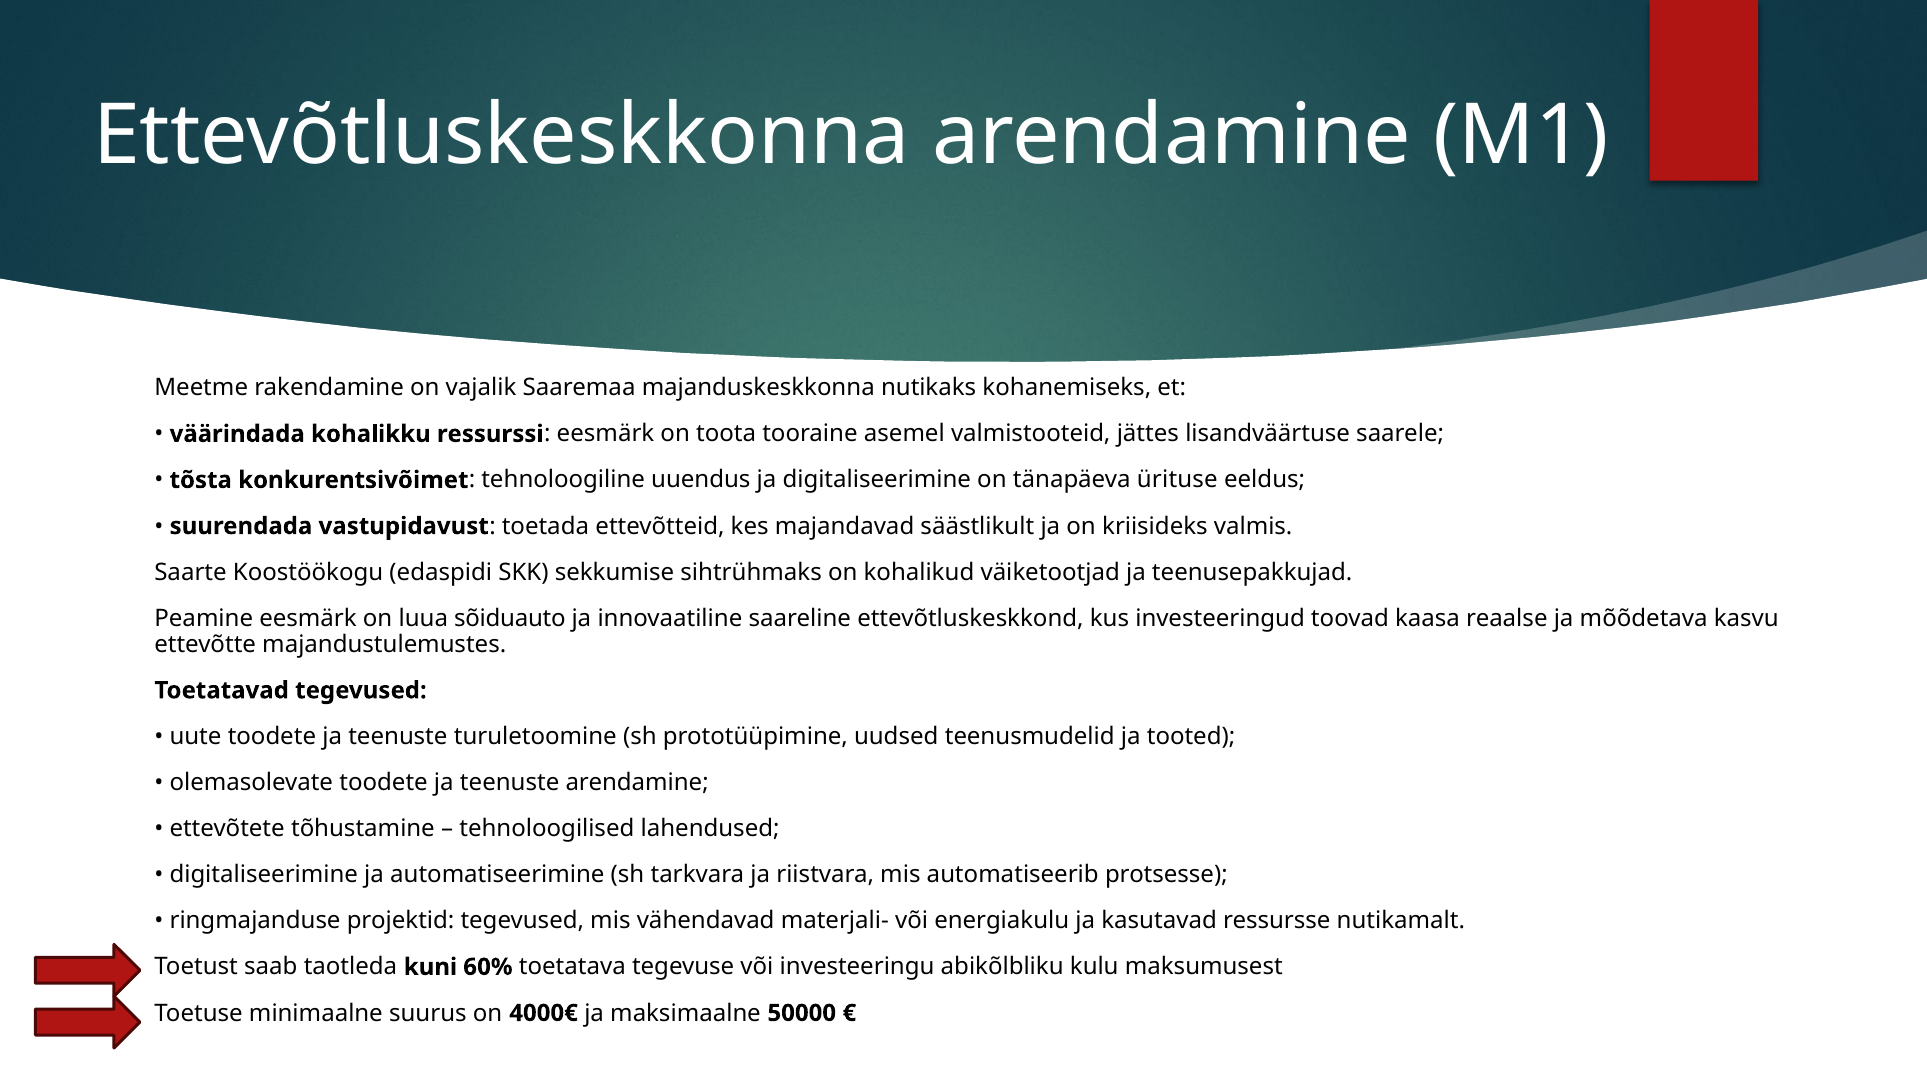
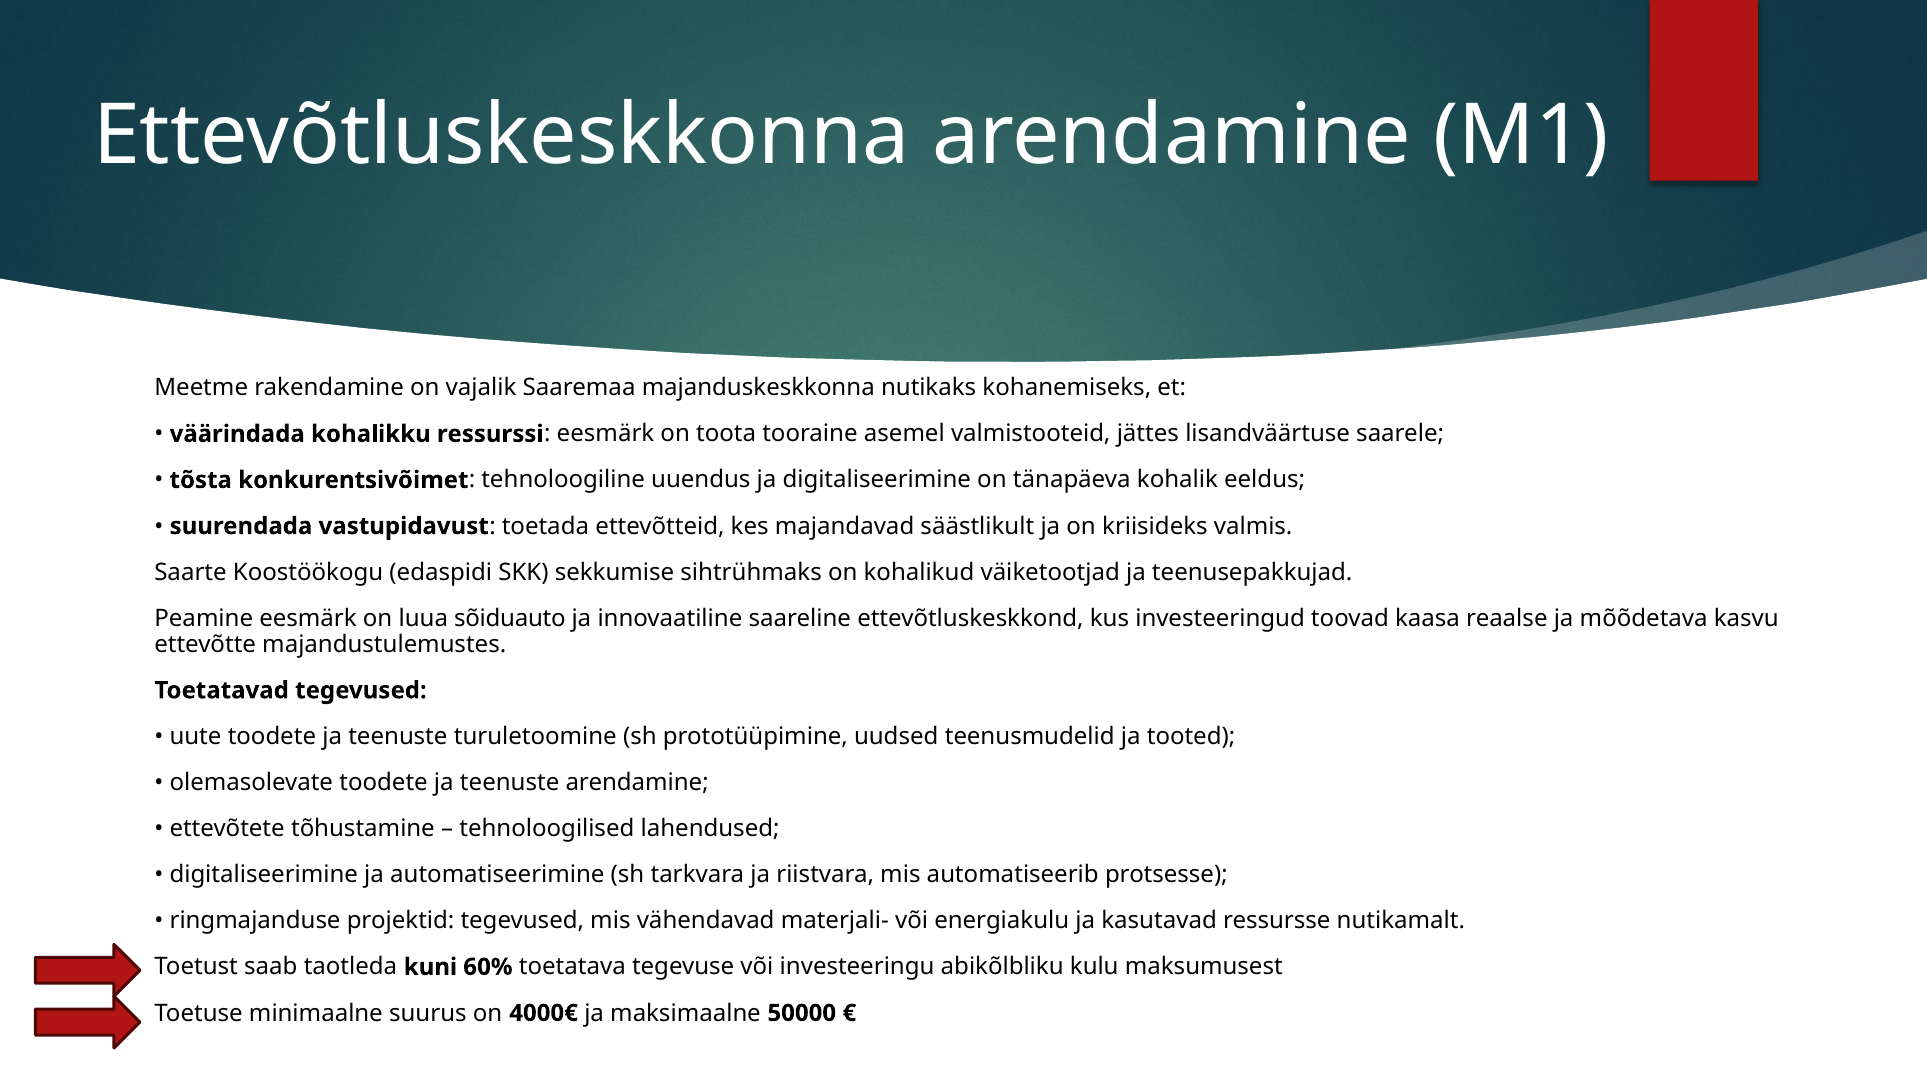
ürituse: ürituse -> kohalik (1177, 480)
